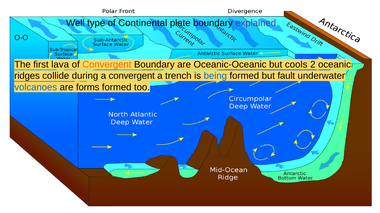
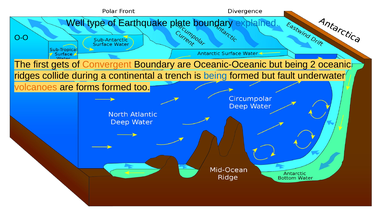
Continental: Continental -> Earthquake (143, 23)
explained colour: purple -> blue (257, 23)
lava: lava -> gets (60, 65)
but cools: cools -> being (296, 65)
a convergent: convergent -> continental (132, 76)
volcanoes colour: blue -> orange (36, 87)
